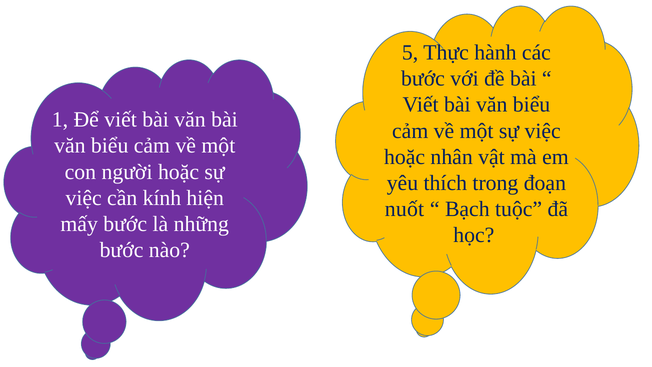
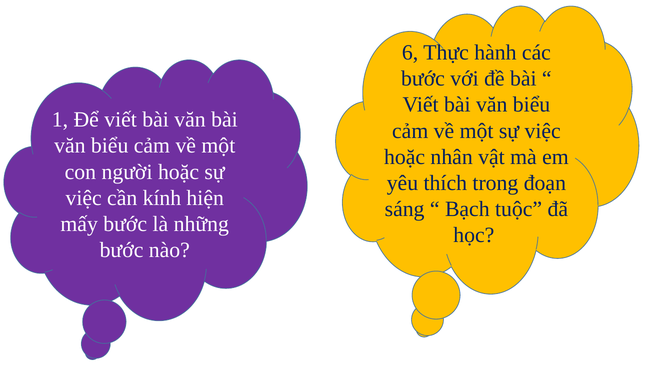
5: 5 -> 6 (410, 53)
nuốt: nuốt -> sáng (405, 209)
